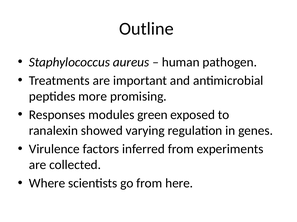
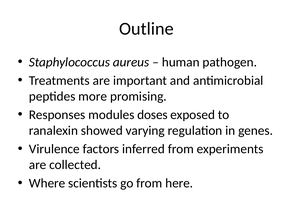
green: green -> doses (152, 115)
